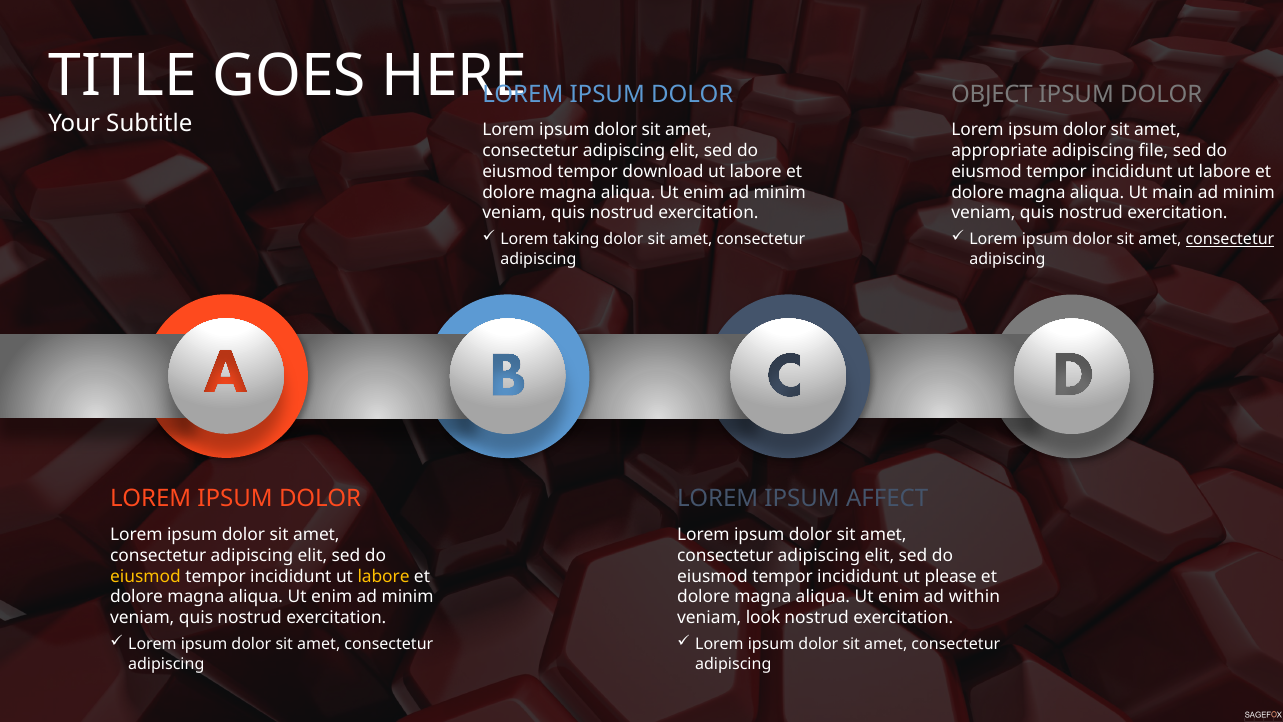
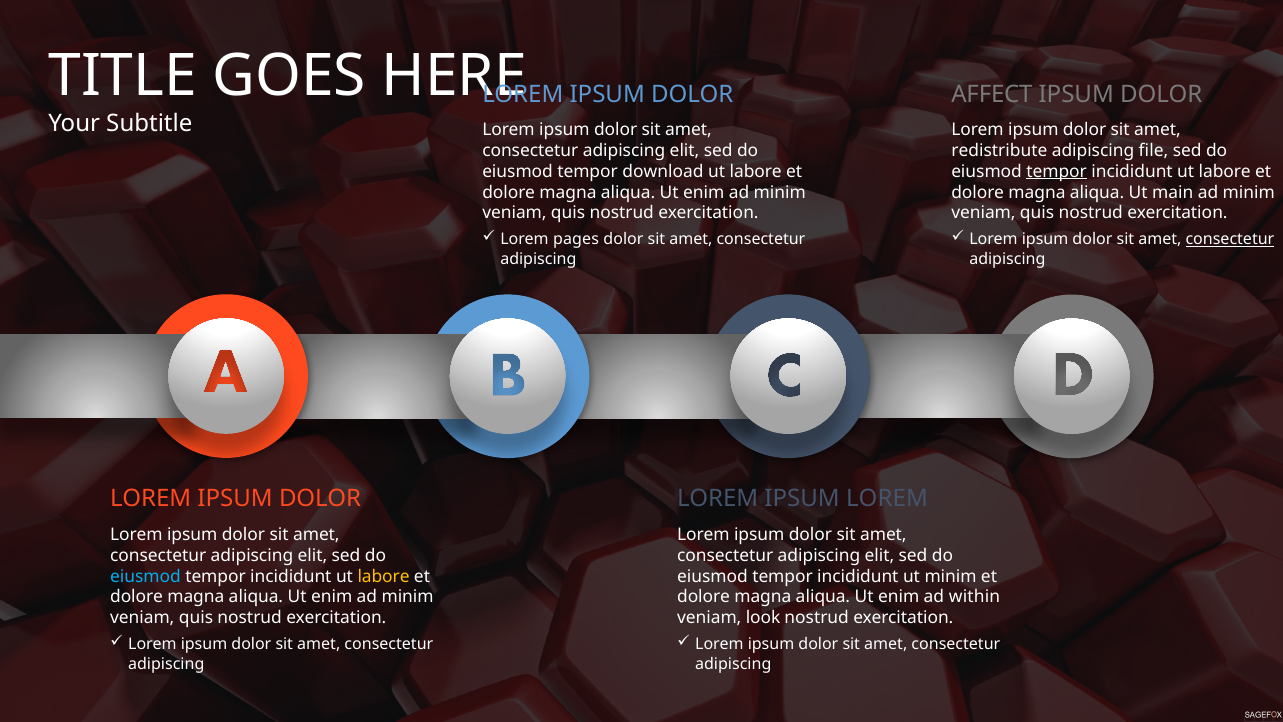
OBJECT: OBJECT -> AFFECT (992, 94)
appropriate: appropriate -> redistribute (999, 151)
tempor underline: none -> present (1057, 171)
taking: taking -> pages (576, 240)
IPSUM AFFECT: AFFECT -> LOREM (887, 499)
eiusmod colour: yellow -> light blue (145, 576)
ut please: please -> minim (951, 576)
